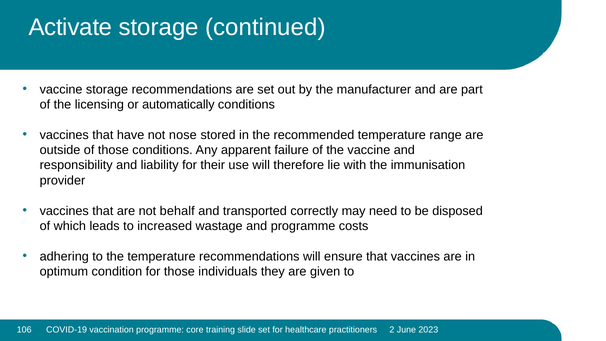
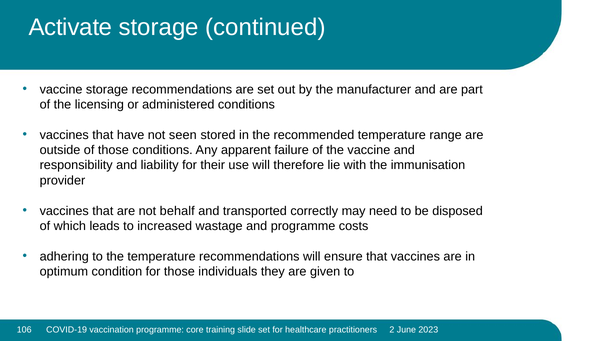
automatically: automatically -> administered (178, 105)
nose: nose -> seen (183, 135)
